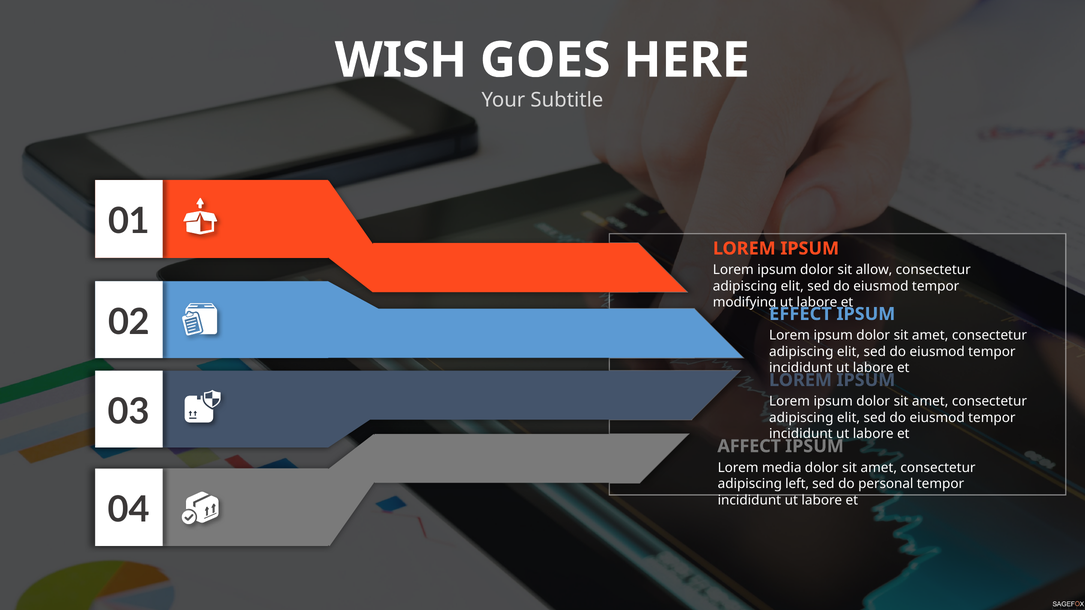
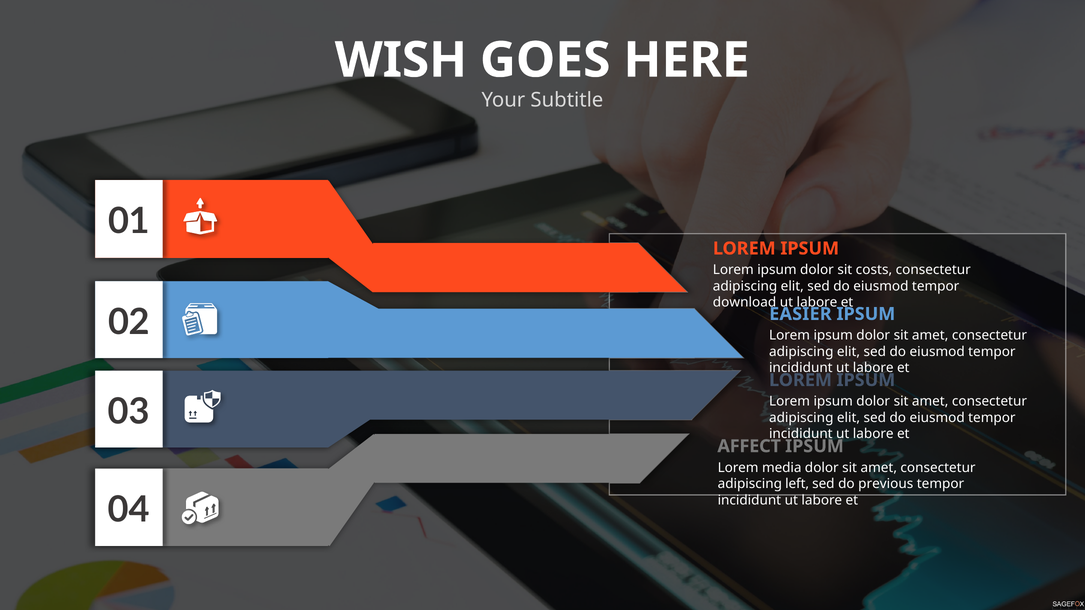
allow: allow -> costs (874, 270)
modifying: modifying -> download (745, 303)
EFFECT: EFFECT -> EASIER (800, 314)
personal: personal -> previous (886, 484)
